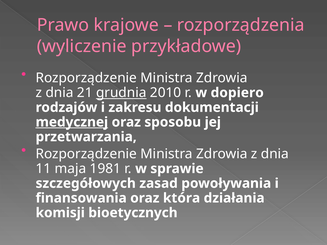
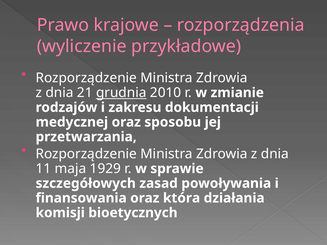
dopiero: dopiero -> zmianie (237, 93)
medycznej underline: present -> none (72, 122)
1981: 1981 -> 1929 (105, 169)
